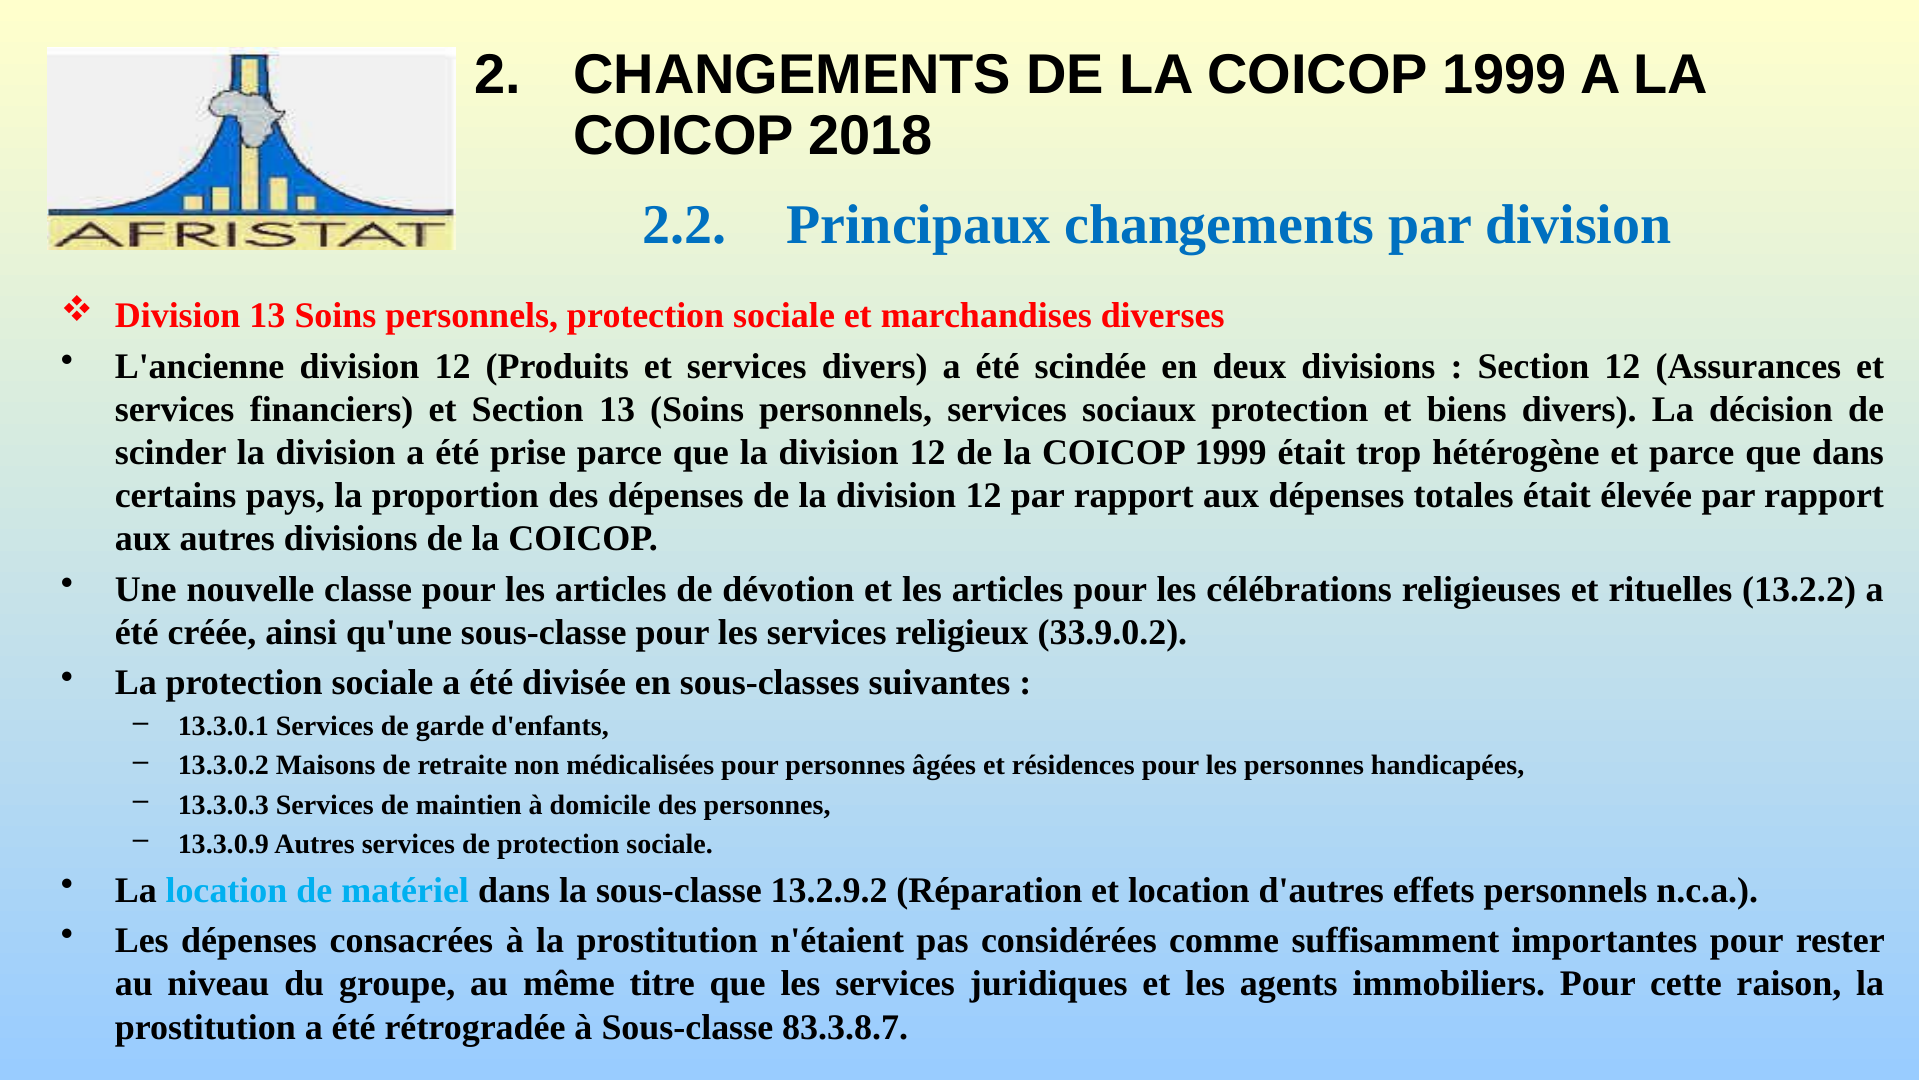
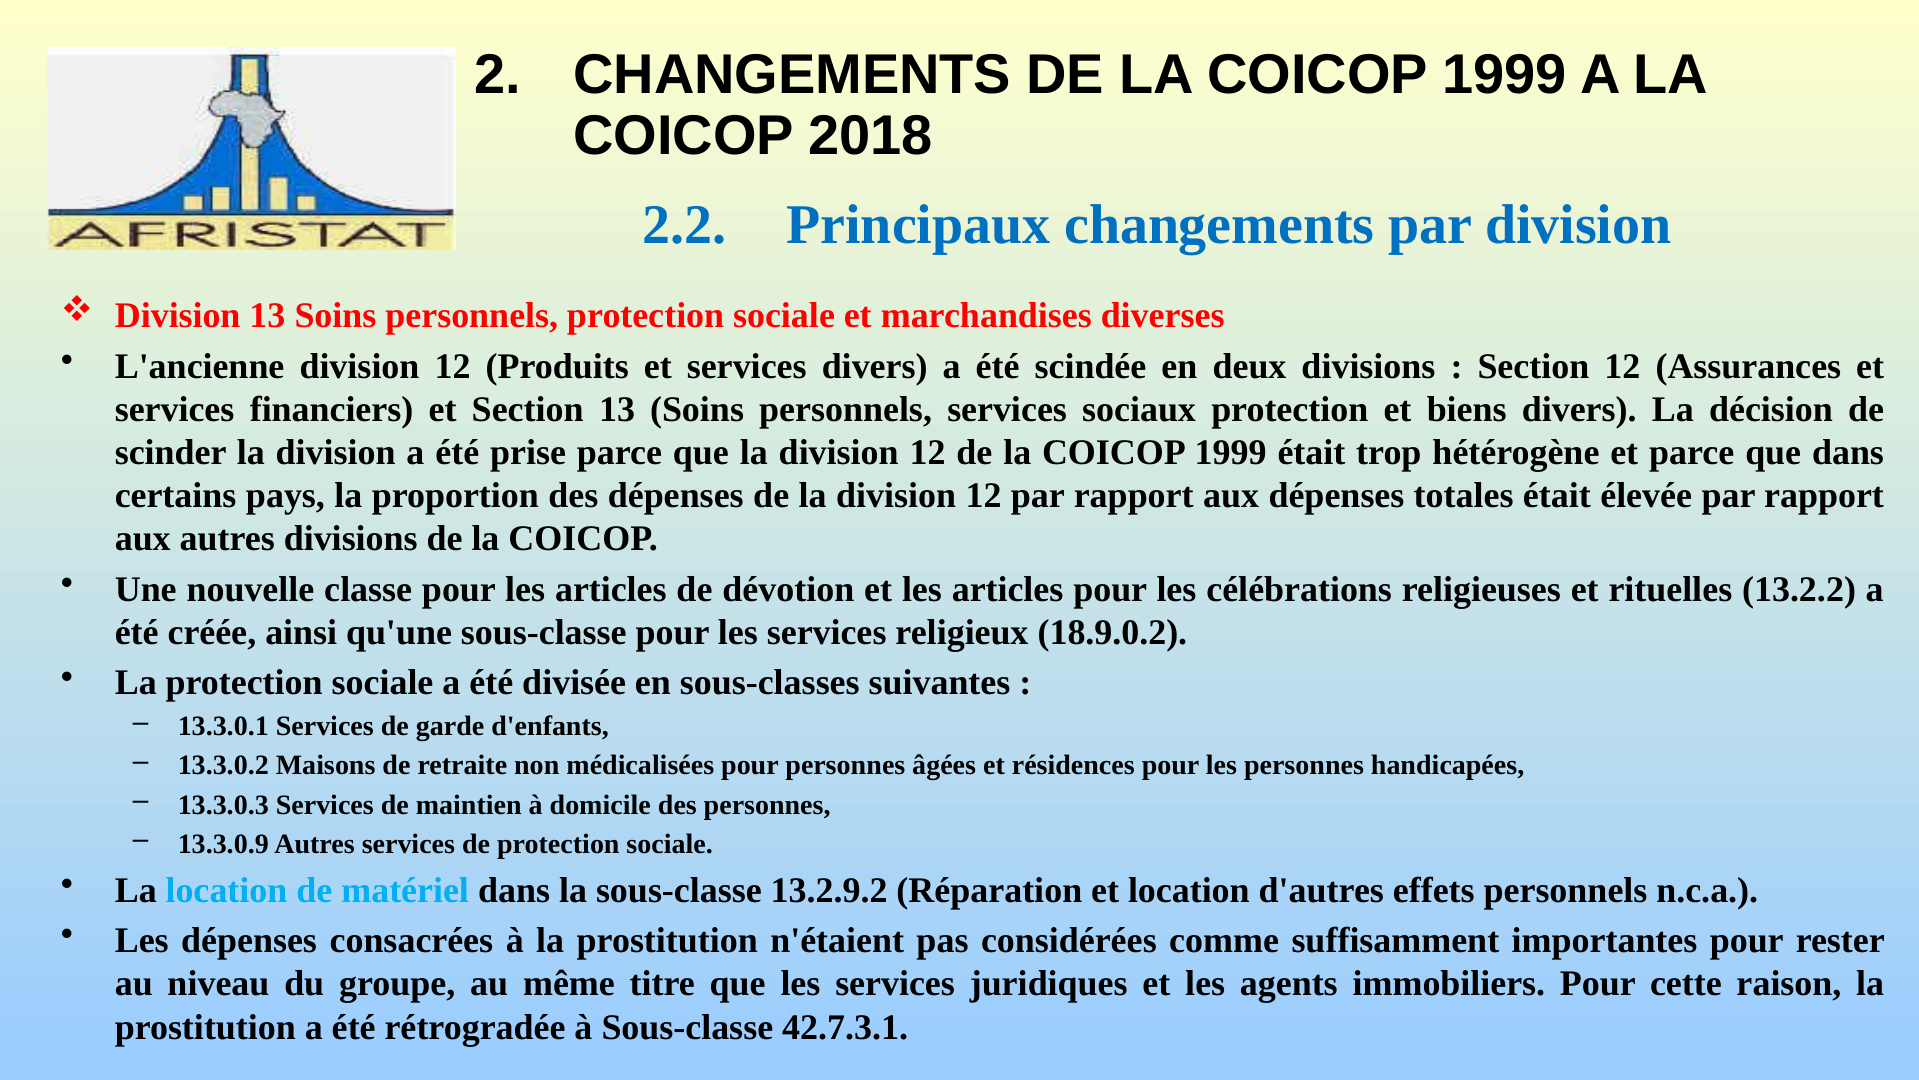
33.9.0.2: 33.9.0.2 -> 18.9.0.2 (1112, 632)
83.3.8.7: 83.3.8.7 -> 42.7.3.1 (845, 1027)
